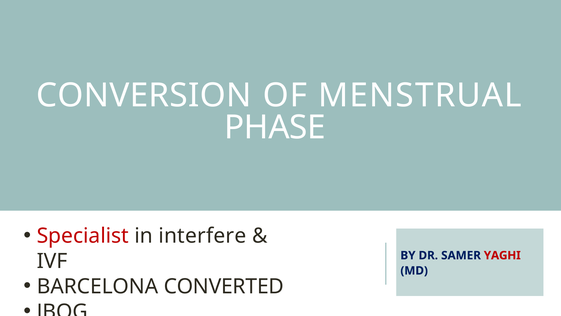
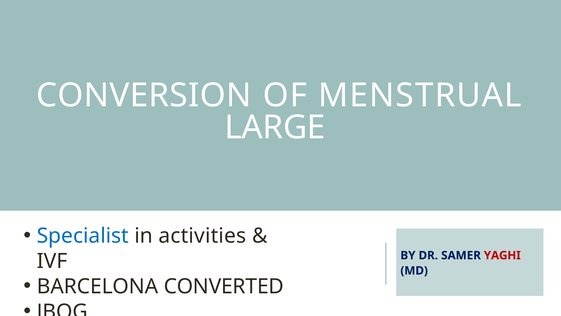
PHASE: PHASE -> LARGE (275, 127)
Specialist colour: red -> blue (83, 236)
interfere: interfere -> activities (202, 236)
